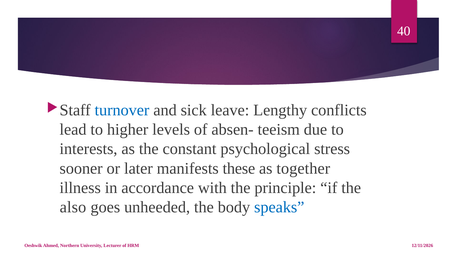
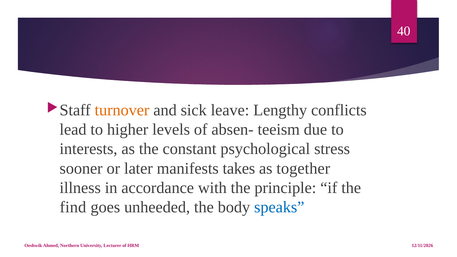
turnover colour: blue -> orange (122, 110)
these: these -> takes (239, 168)
also: also -> find (73, 207)
